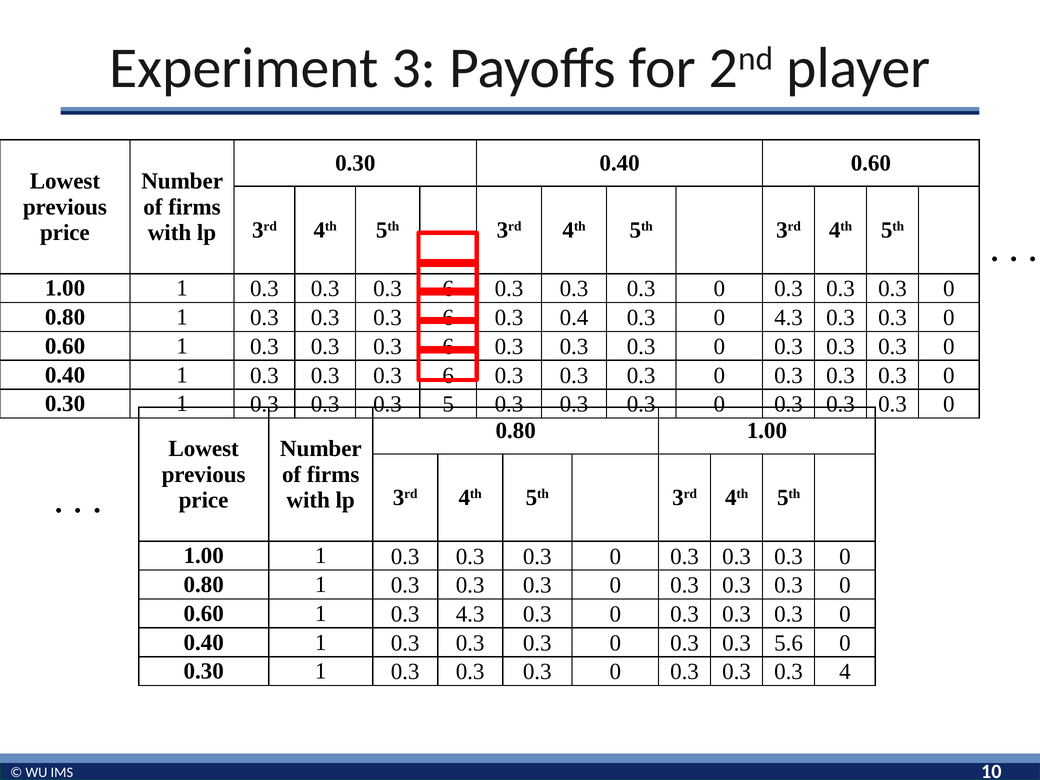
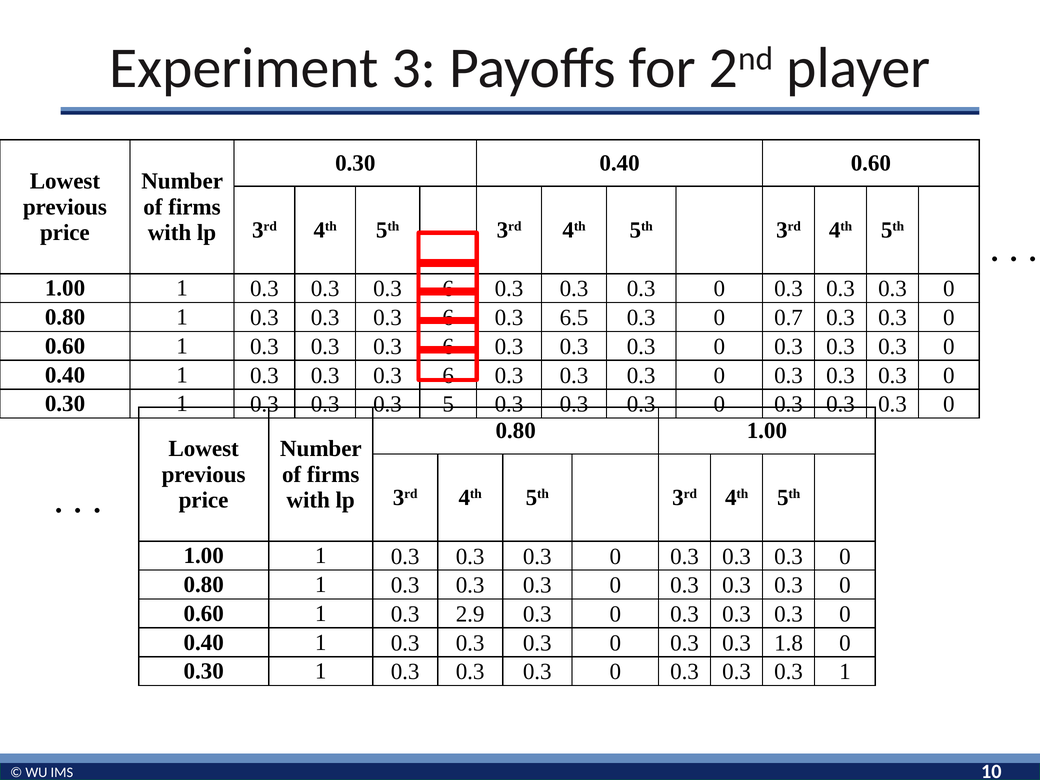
0.4: 0.4 -> 6.5 (574, 318)
0 4.3: 4.3 -> 0.7 (789, 318)
0.3 4.3: 4.3 -> 2.9 (470, 614)
5.6: 5.6 -> 1.8 (789, 643)
0.3 4: 4 -> 1 (845, 672)
